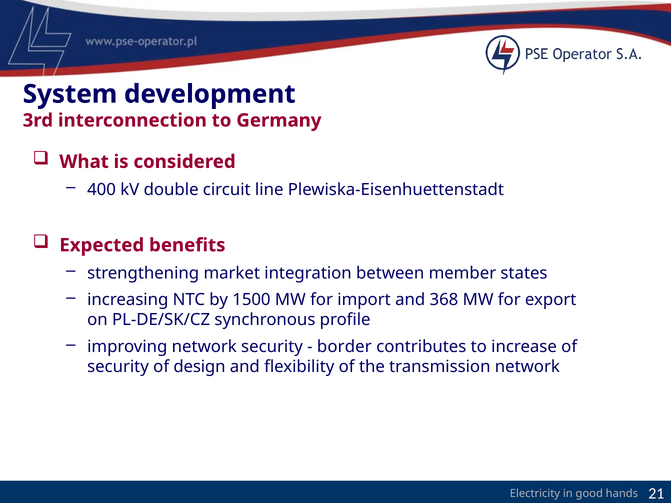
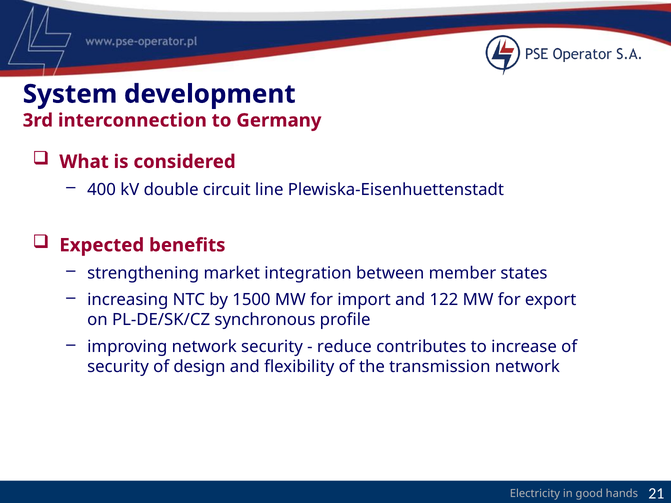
368: 368 -> 122 (444, 300)
border: border -> reduce (344, 347)
